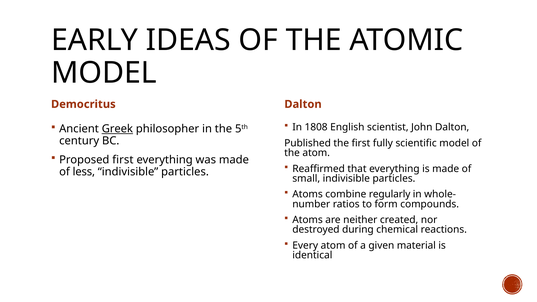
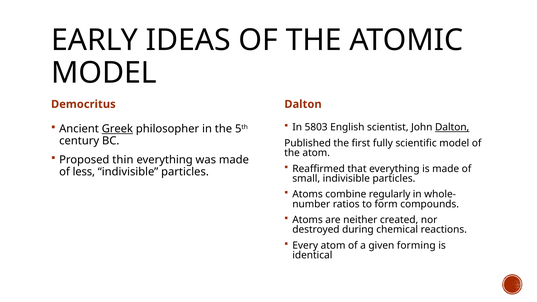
1808: 1808 -> 5803 (316, 127)
Dalton underline: none -> present (452, 127)
Proposed first: first -> thin (123, 160)
material: material -> forming (416, 246)
